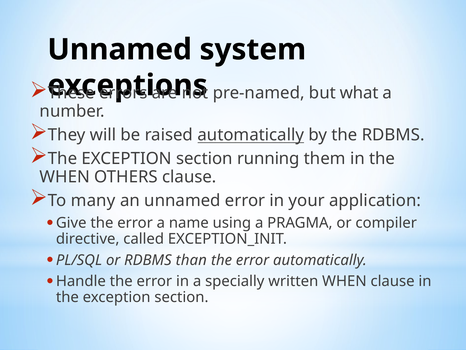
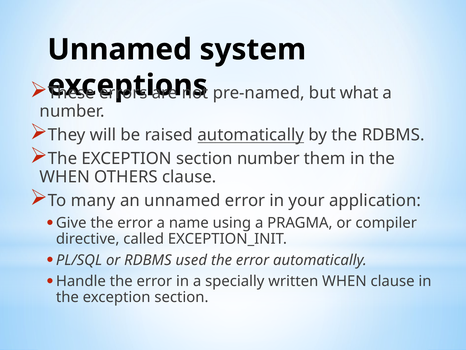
section running: running -> number (268, 159)
than: than -> used (191, 260)
